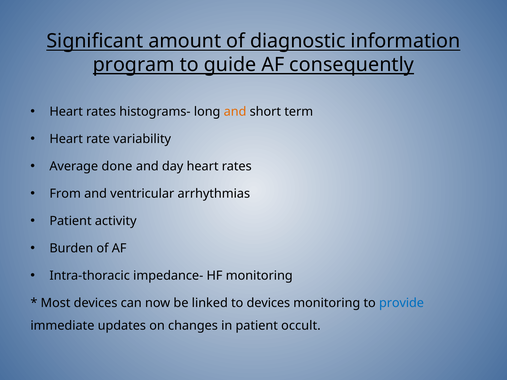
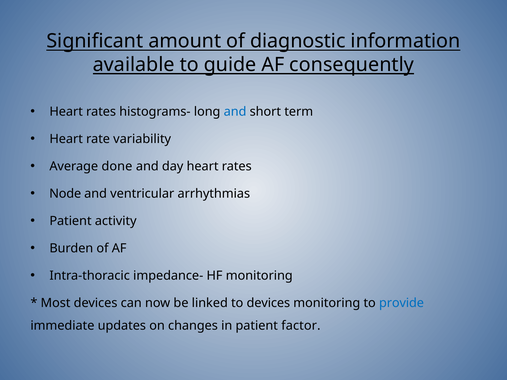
program: program -> available (134, 65)
and colour: orange -> blue (235, 112)
From: From -> Node (65, 194)
occult: occult -> factor (301, 326)
